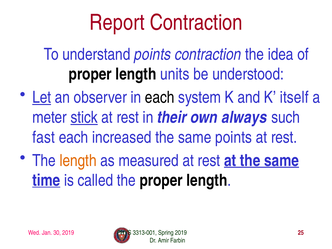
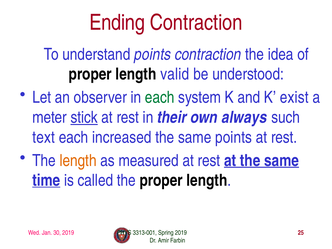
Report: Report -> Ending (117, 23)
units: units -> valid (175, 74)
Let underline: present -> none (42, 97)
each colour: black -> green (160, 97)
itself: itself -> exist (294, 97)
fast: fast -> text (44, 137)
